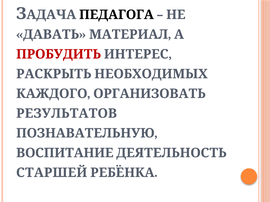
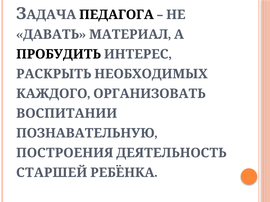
ПРОБУДИТЬ colour: red -> black (59, 54)
РЕЗУЛЬТАТОВ: РЕЗУЛЬТАТОВ -> ВОСПИТАНИИ (67, 114)
ВОСПИТАНИЕ: ВОСПИТАНИЕ -> ПОСТРОЕНИЯ (65, 153)
